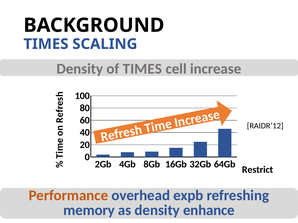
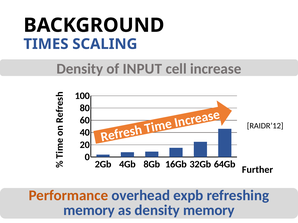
of TIMES: TIMES -> INPUT (142, 69)
Restrict: Restrict -> Further (257, 170)
density enhance: enhance -> memory (209, 211)
